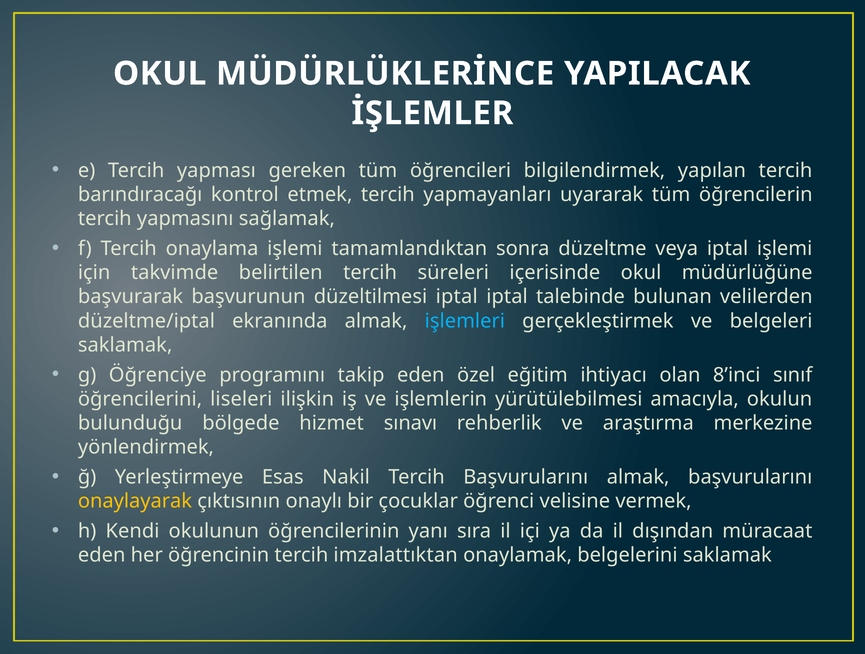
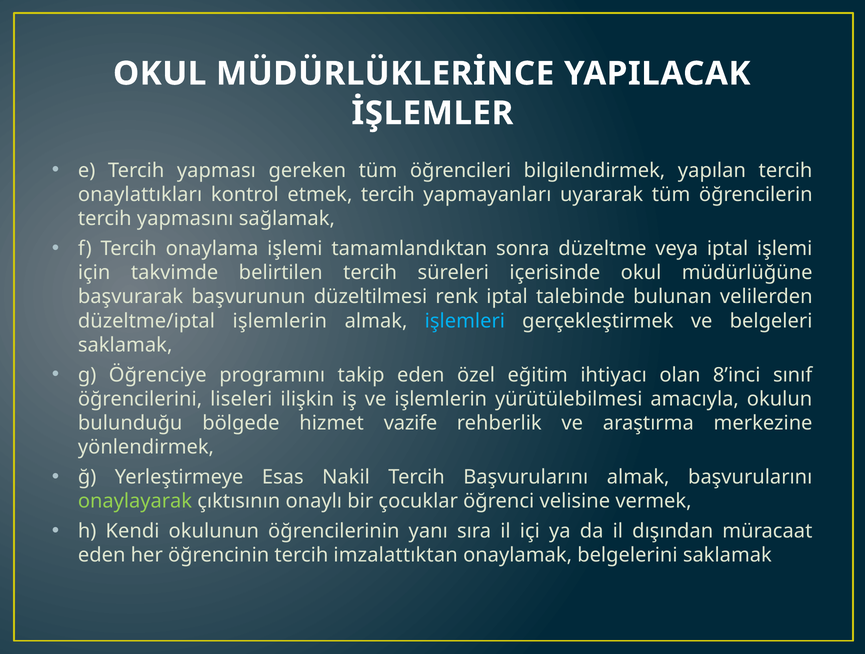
barındıracağı: barındıracağı -> onaylattıkları (140, 194)
düzeltilmesi iptal: iptal -> renk (457, 297)
düzeltme/iptal ekranında: ekranında -> işlemlerin (280, 321)
sınavı: sınavı -> vazife (411, 423)
onaylayarak colour: yellow -> light green (135, 501)
